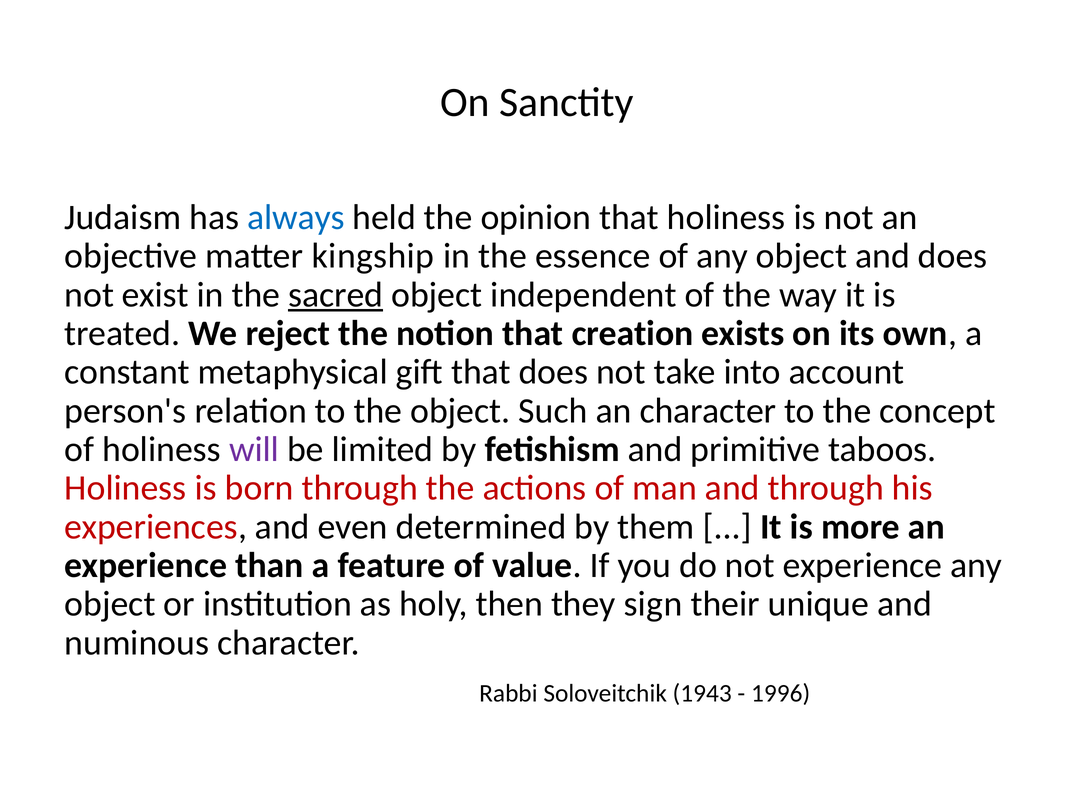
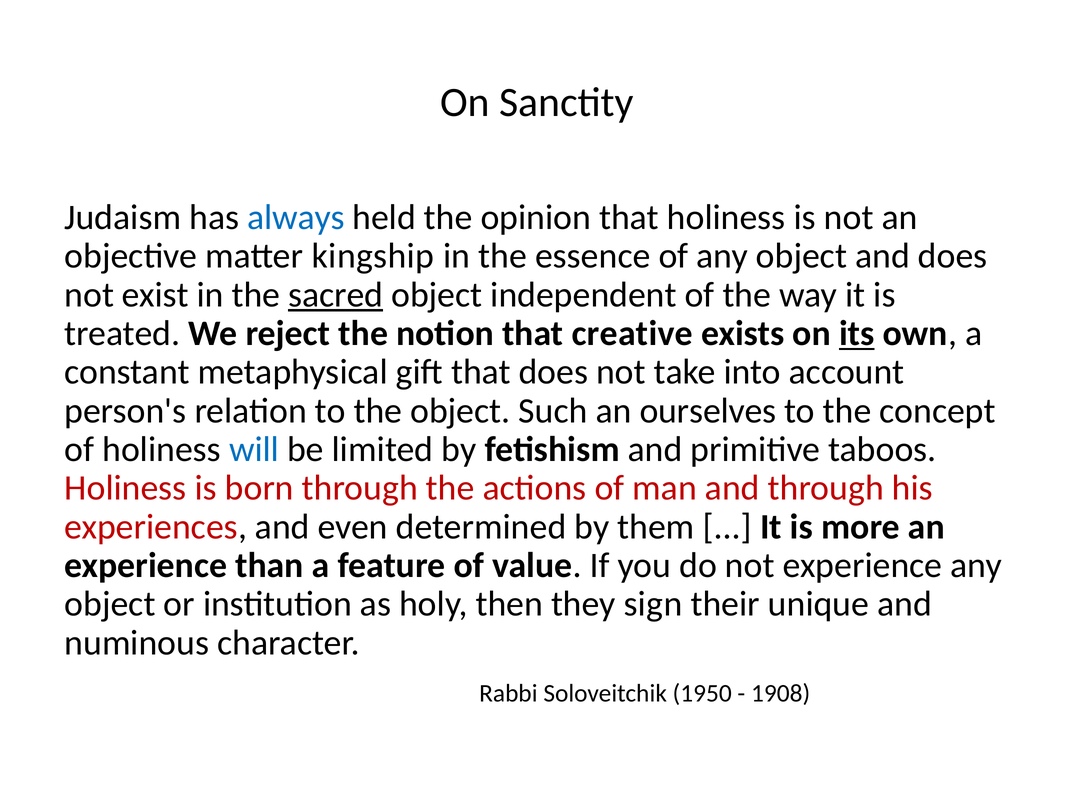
creation: creation -> creative (632, 333)
its underline: none -> present (857, 333)
an character: character -> ourselves (708, 411)
will colour: purple -> blue (254, 449)
1943: 1943 -> 1950 (702, 693)
1996: 1996 -> 1908 (781, 693)
